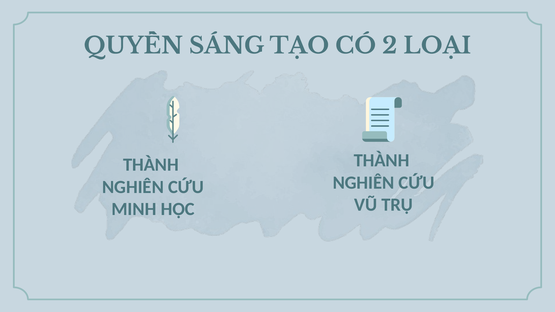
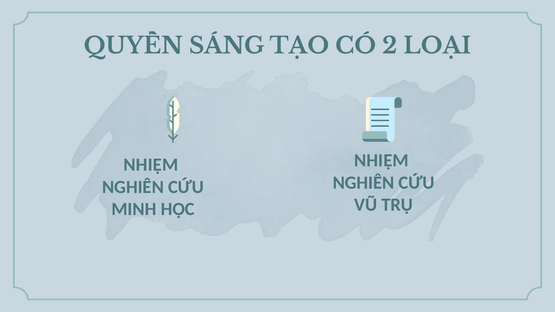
THÀNH: THÀNH -> NHIỆM (381, 161)
THÀNH: THÀNH -> NHIỆM (151, 165)
